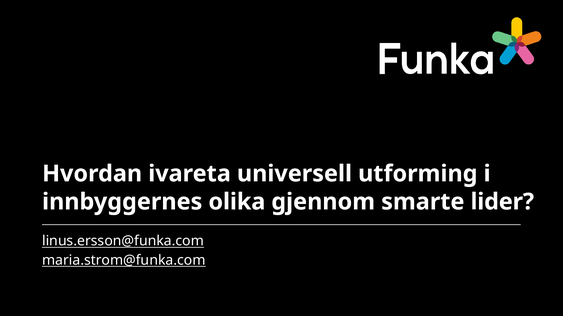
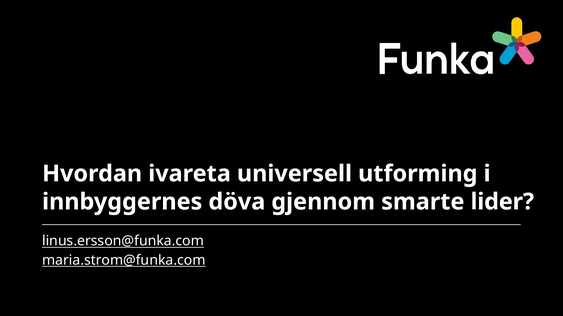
olika: olika -> döva (237, 202)
